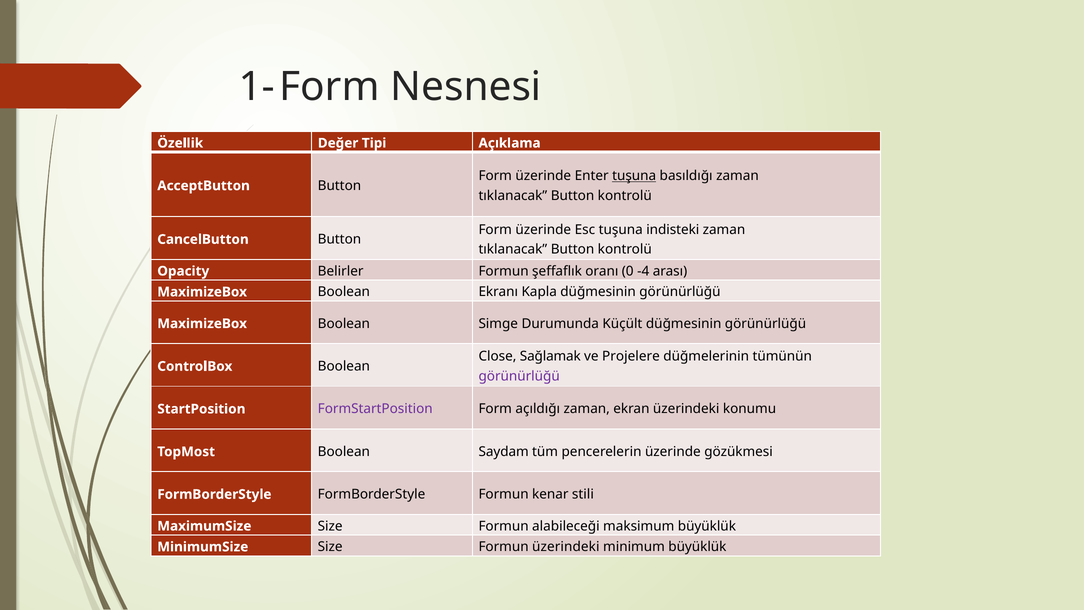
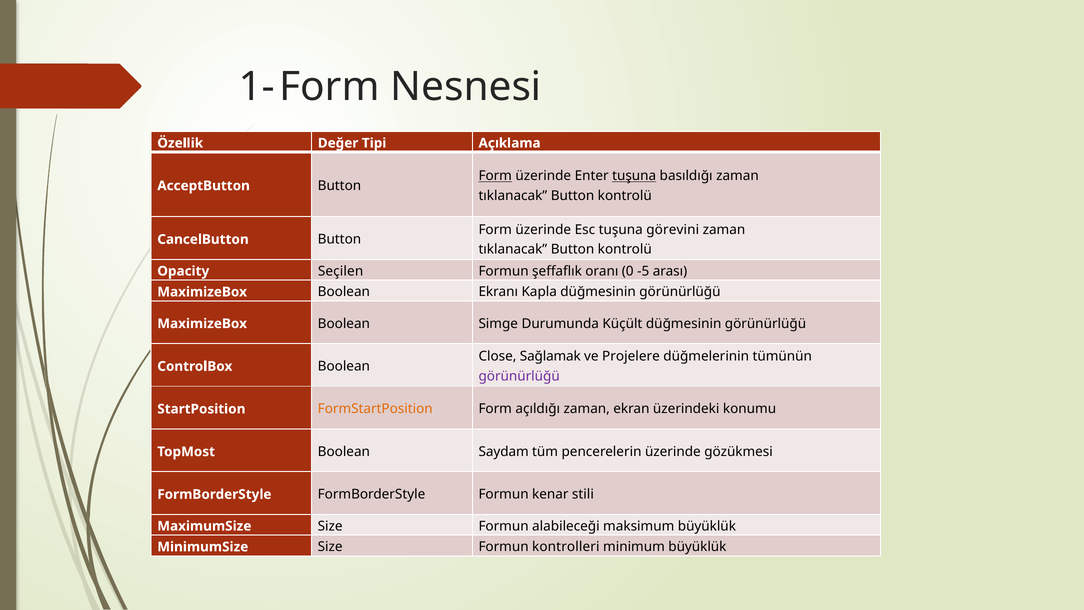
Form underline: none -> present (495, 176)
indisteki: indisteki -> görevini (673, 229)
Belirler: Belirler -> Seçilen (341, 271)
-4: -4 -> -5 (643, 271)
FormStartPosition colour: purple -> orange (375, 409)
Formun üzerindeki: üzerindeki -> kontrolleri (566, 547)
